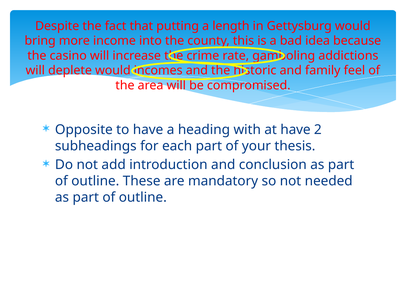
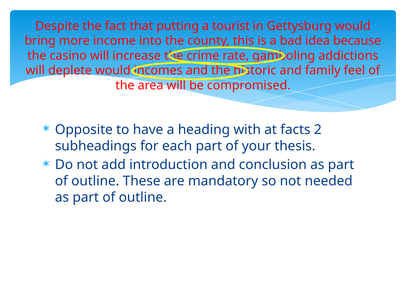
length: length -> tourist (231, 26)
at have: have -> facts (295, 130)
